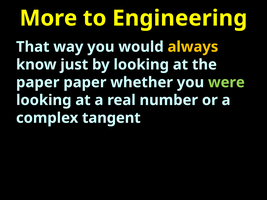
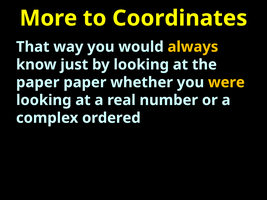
Engineering: Engineering -> Coordinates (180, 18)
were colour: light green -> yellow (226, 82)
tangent: tangent -> ordered (111, 118)
